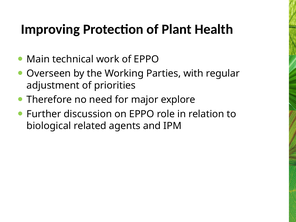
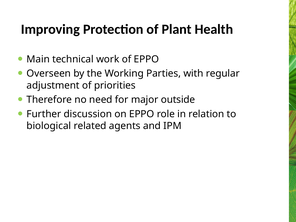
explore: explore -> outside (178, 100)
